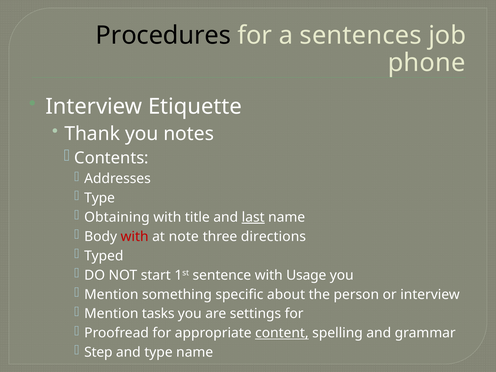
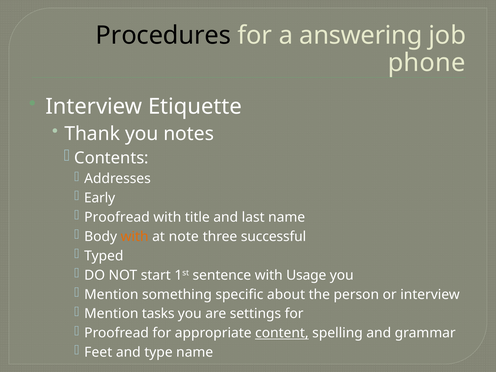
sentences: sentences -> answering (361, 35)
Type: Type -> Early (100, 198)
Obtaining: Obtaining -> Proofread (117, 217)
last underline: present -> none (253, 217)
with colour: red -> orange (135, 237)
directions: directions -> successful (274, 237)
Step: Step -> Feet (98, 352)
